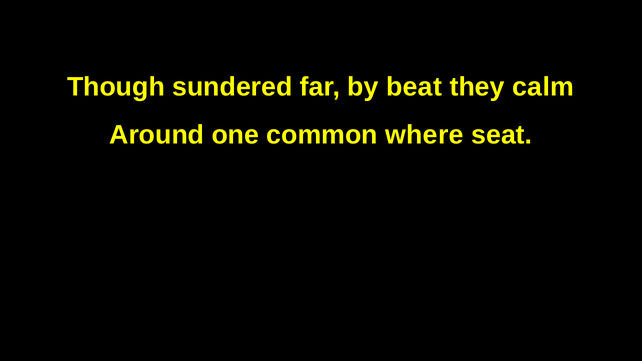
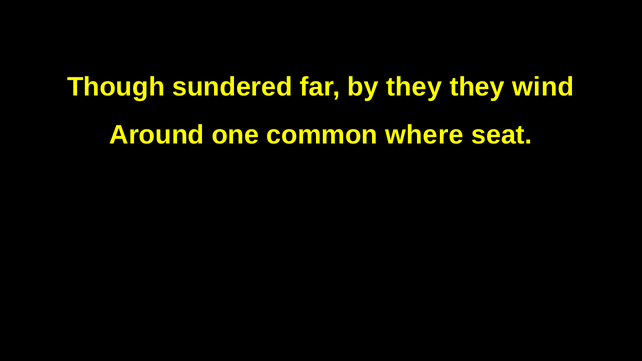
by beat: beat -> they (414, 87)
calm: calm -> wind (543, 87)
